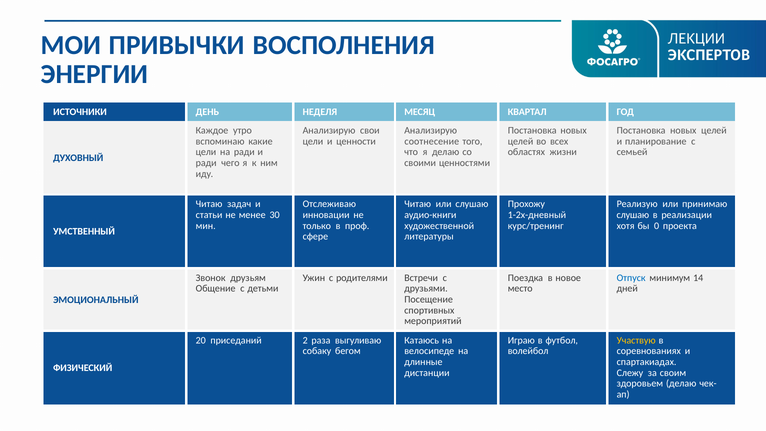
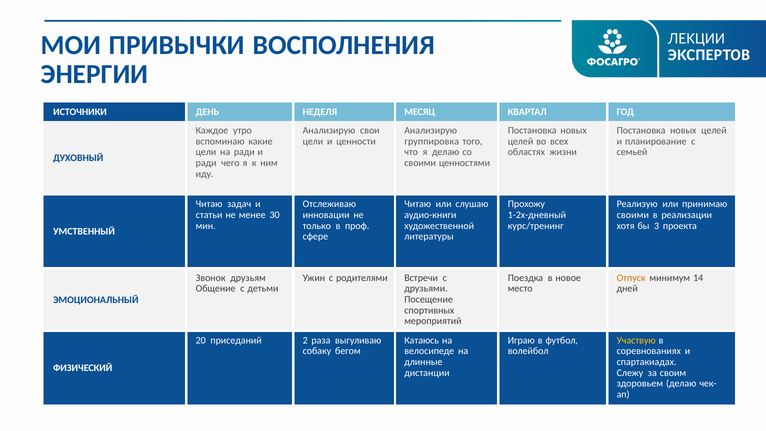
соотнесение: соотнесение -> группировка (432, 141)
слушаю: слушаю -> своими (633, 215)
0: 0 -> 3 (657, 226)
Отпуск colour: blue -> orange (631, 278)
